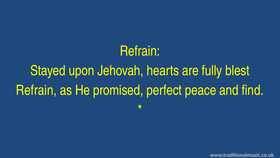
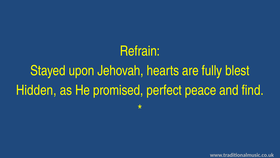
Refrain: Refrain -> Hidden (36, 90)
